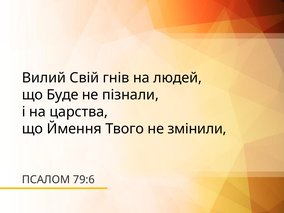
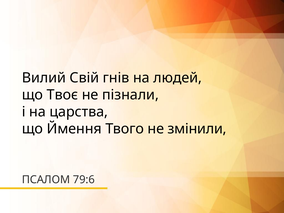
Буде: Буде -> Твоє (62, 95)
